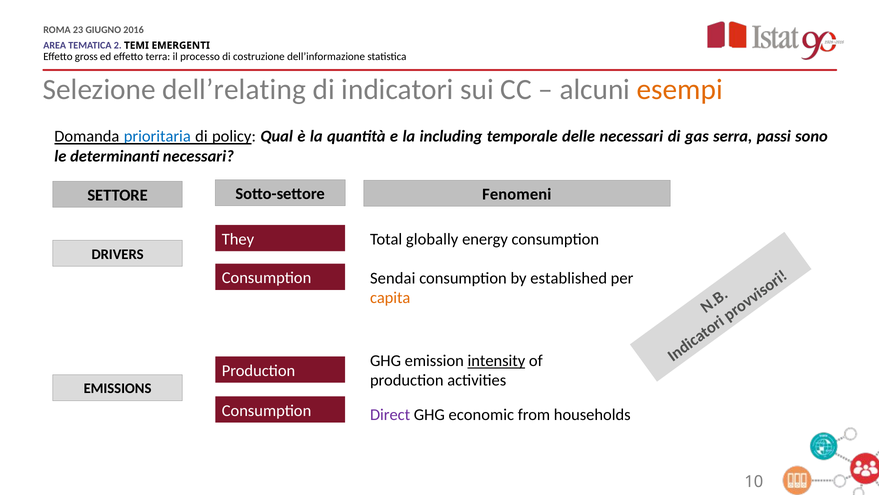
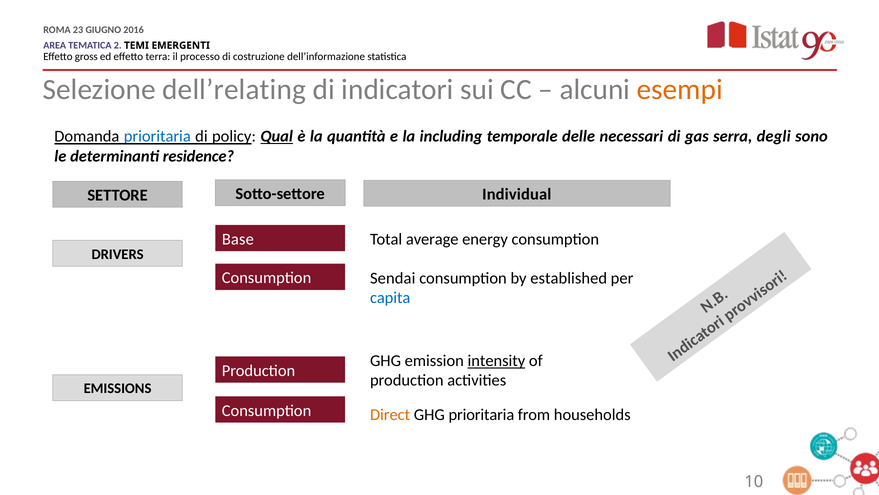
Qual underline: none -> present (277, 136)
passi: passi -> degli (774, 136)
determinanti necessari: necessari -> residence (198, 156)
Fenomeni: Fenomeni -> Individual (517, 194)
They: They -> Base (238, 239)
globally: globally -> average (432, 239)
capita colour: orange -> blue (390, 298)
Direct colour: purple -> orange (390, 414)
GHG economic: economic -> prioritaria (481, 414)
